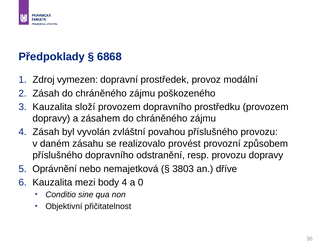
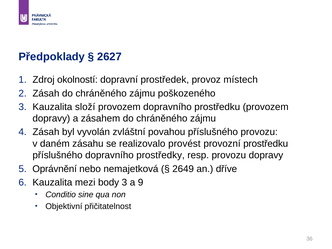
6868: 6868 -> 2627 (109, 57)
vymezen: vymezen -> okolností (77, 80)
modální: modální -> místech (241, 80)
provozní způsobem: způsobem -> prostředku (266, 144)
odstranění: odstranění -> prostředky (161, 155)
3803: 3803 -> 2649 (183, 169)
body 4: 4 -> 3 (124, 182)
0: 0 -> 9 (141, 182)
